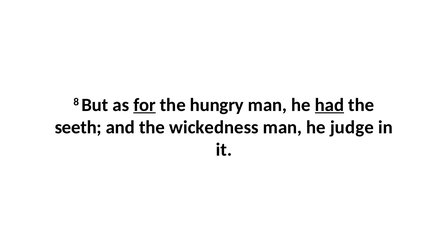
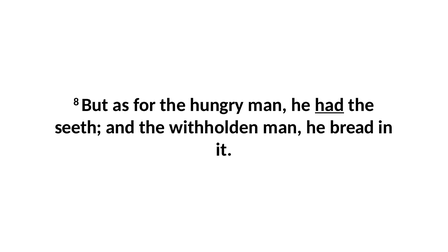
for underline: present -> none (145, 105)
wickedness: wickedness -> withholden (214, 127)
judge: judge -> bread (352, 127)
